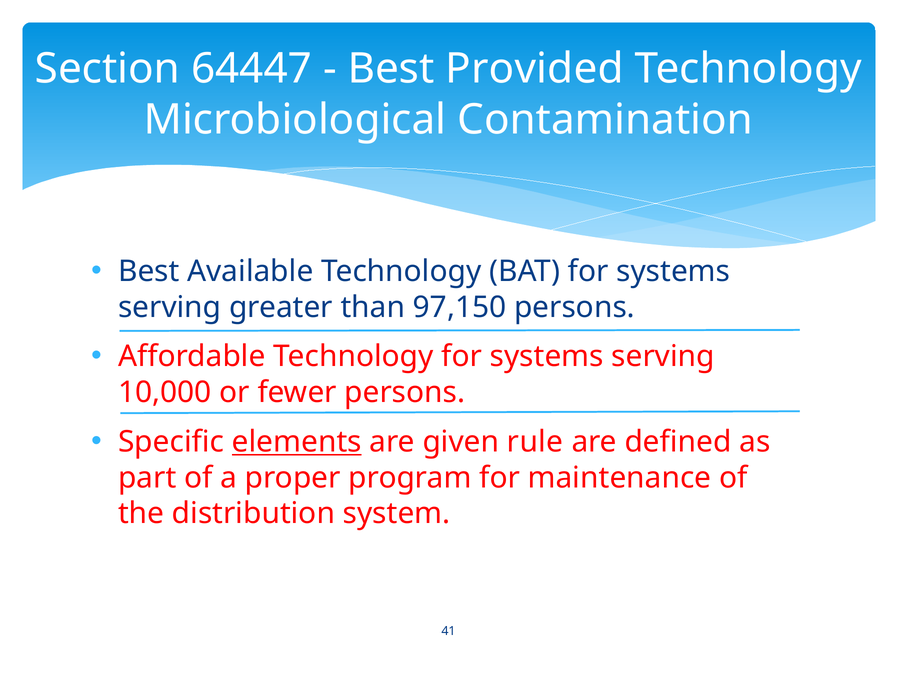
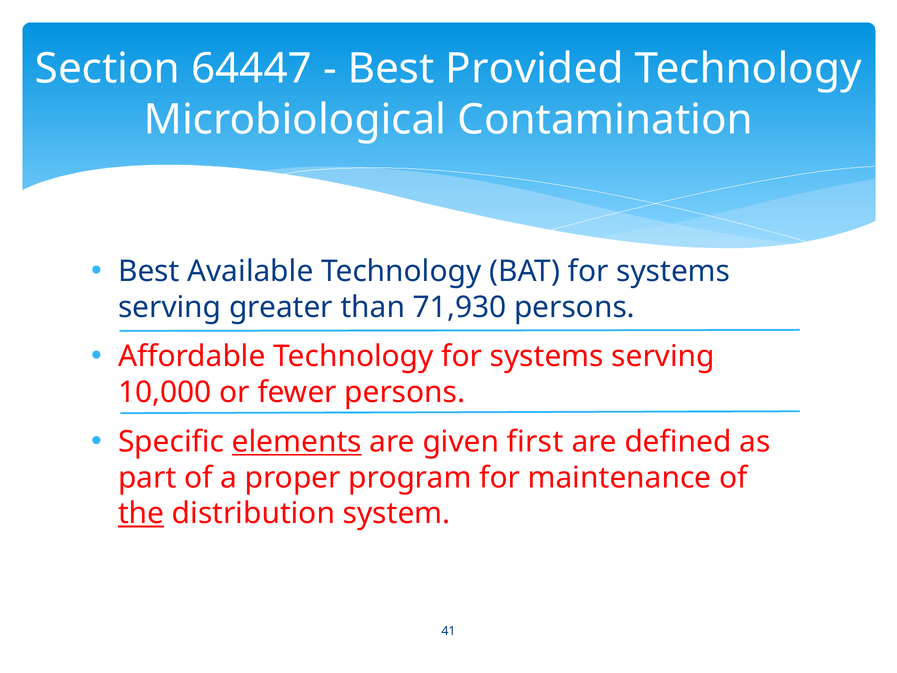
97,150: 97,150 -> 71,930 (460, 307)
rule: rule -> first (535, 442)
the underline: none -> present (141, 513)
